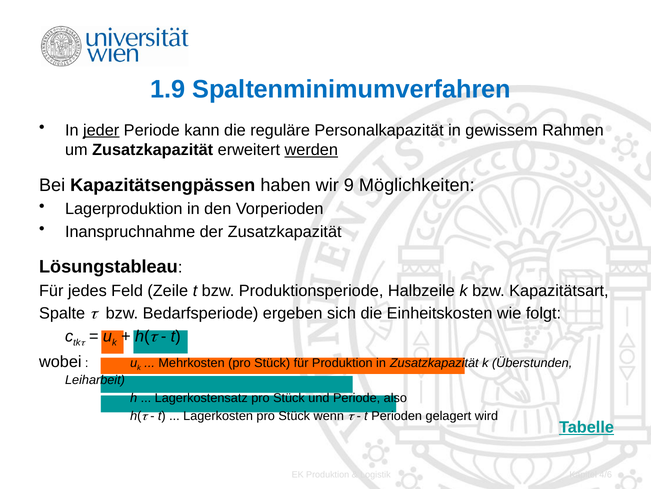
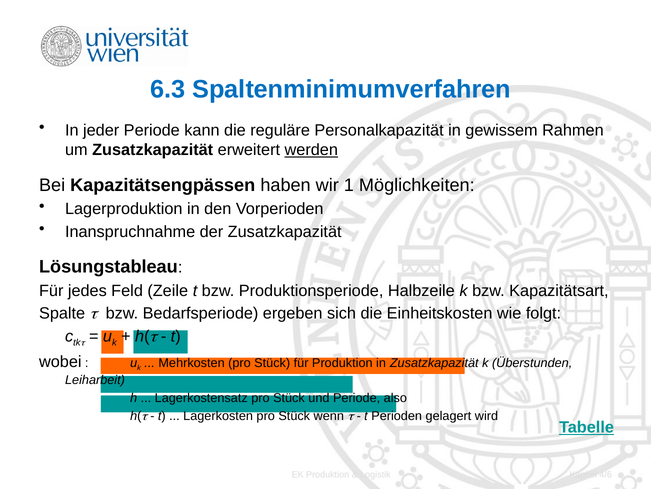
1.9: 1.9 -> 6.3 (168, 89)
jeder underline: present -> none (101, 130)
9: 9 -> 1 (349, 185)
